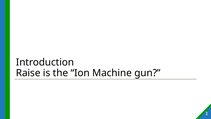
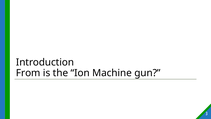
Raise: Raise -> From (28, 73)
